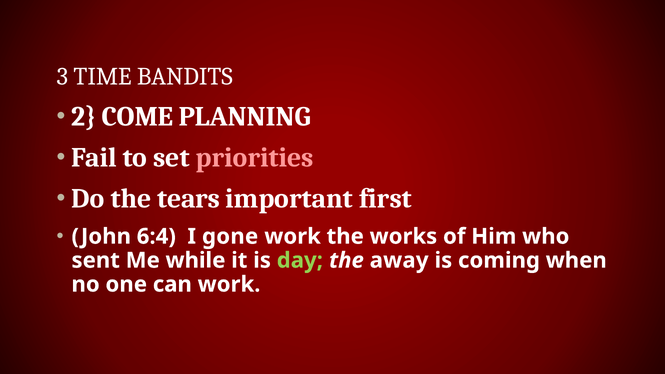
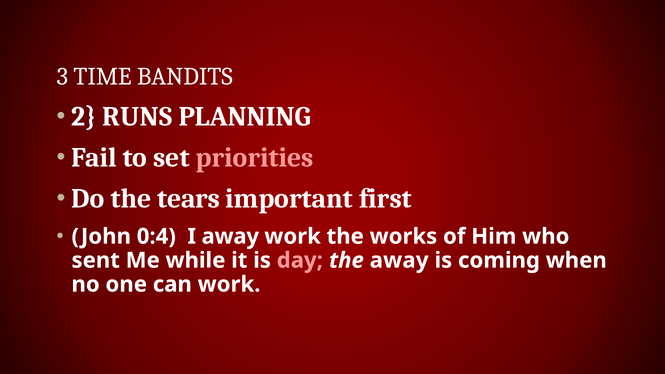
COME: COME -> RUNS (137, 116)
6:4: 6:4 -> 0:4 (156, 237)
I gone: gone -> away (230, 237)
day colour: light green -> pink (300, 260)
